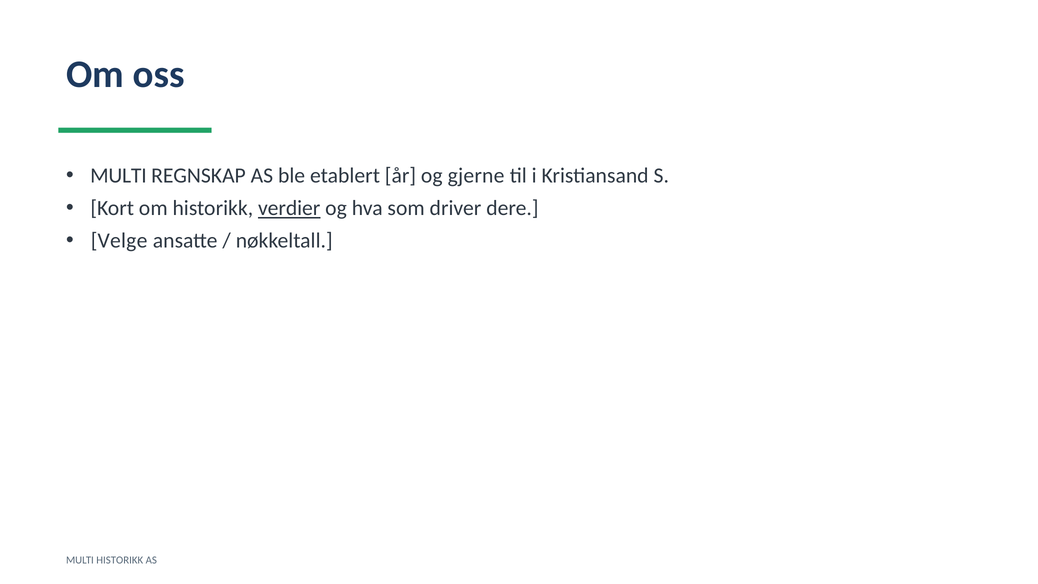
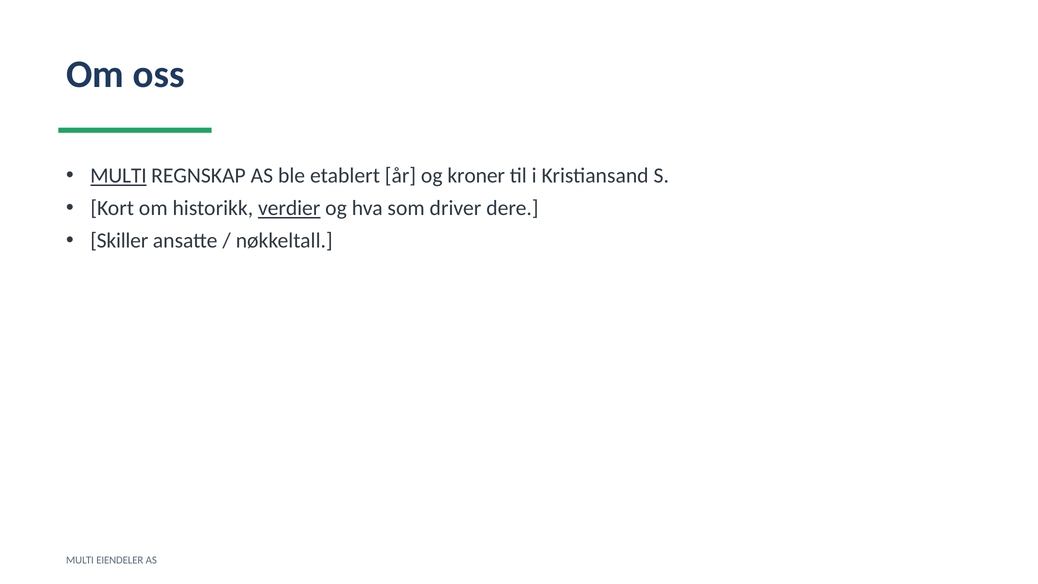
MULTI underline: none -> present (118, 176)
gjerne: gjerne -> kroner (476, 176)
Velge: Velge -> Skiller (119, 241)
MULTI HISTORIKK: HISTORIKK -> EIENDELER (120, 560)
